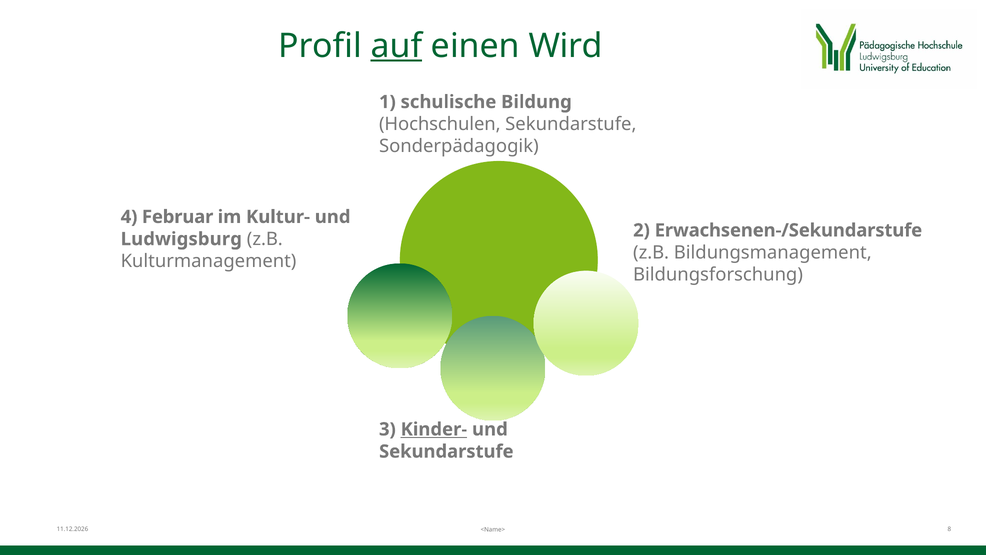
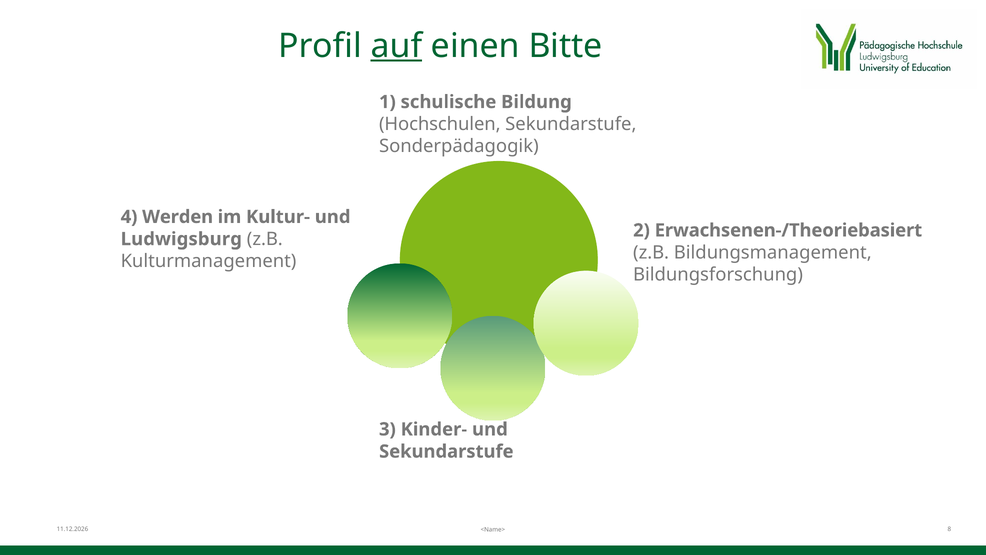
Wird: Wird -> Bitte (566, 46)
Februar: Februar -> Werden (178, 217)
Erwachsenen-/Sekundarstufe: Erwachsenen-/Sekundarstufe -> Erwachsenen-/Theoriebasiert (788, 230)
Kinder- underline: present -> none (434, 429)
